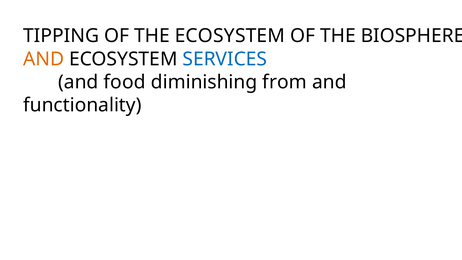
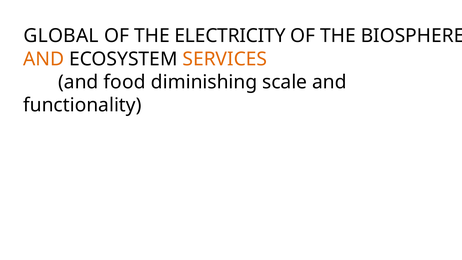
TIPPING: TIPPING -> GLOBAL (61, 36)
THE ECOSYSTEM: ECOSYSTEM -> ELECTRICITY (230, 36)
SERVICES colour: blue -> orange (225, 59)
from: from -> scale (285, 82)
